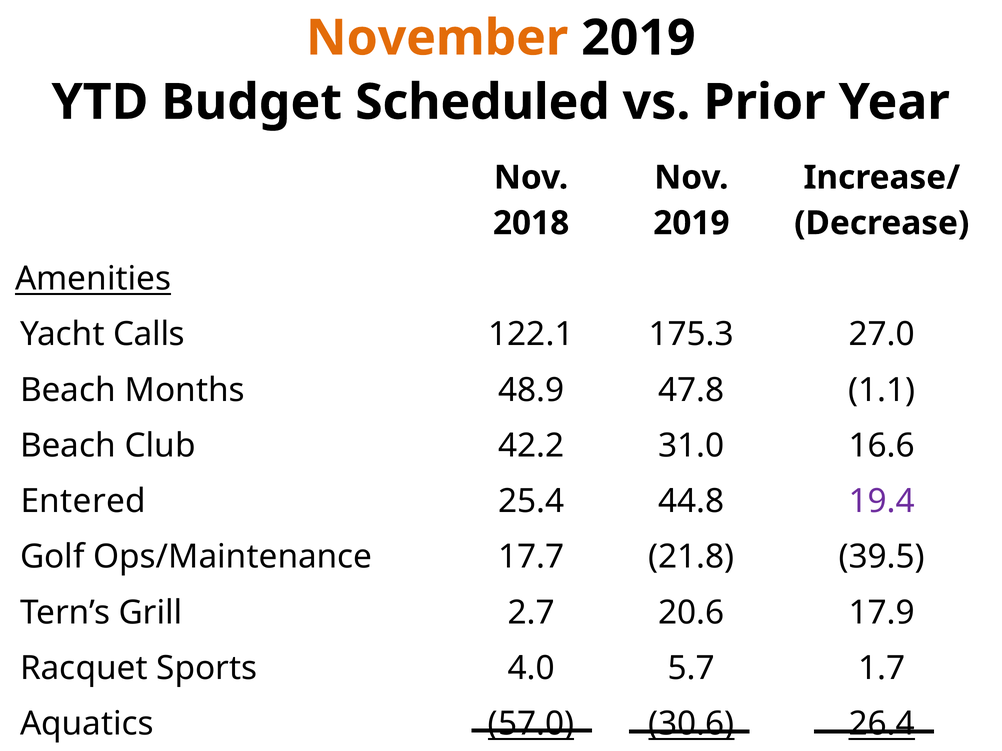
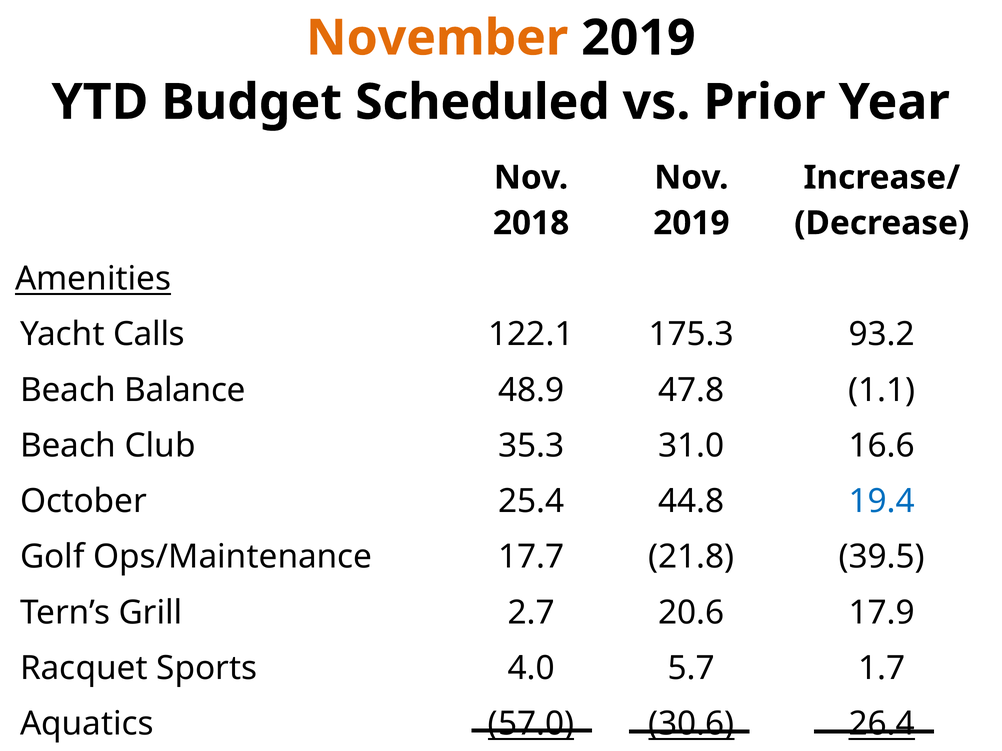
27.0: 27.0 -> 93.2 (882, 335)
Beach Months: Months -> Balance (185, 390)
42.2: 42.2 -> 35.3 (531, 446)
Entered: Entered -> October (83, 502)
19.4 colour: purple -> blue (882, 502)
